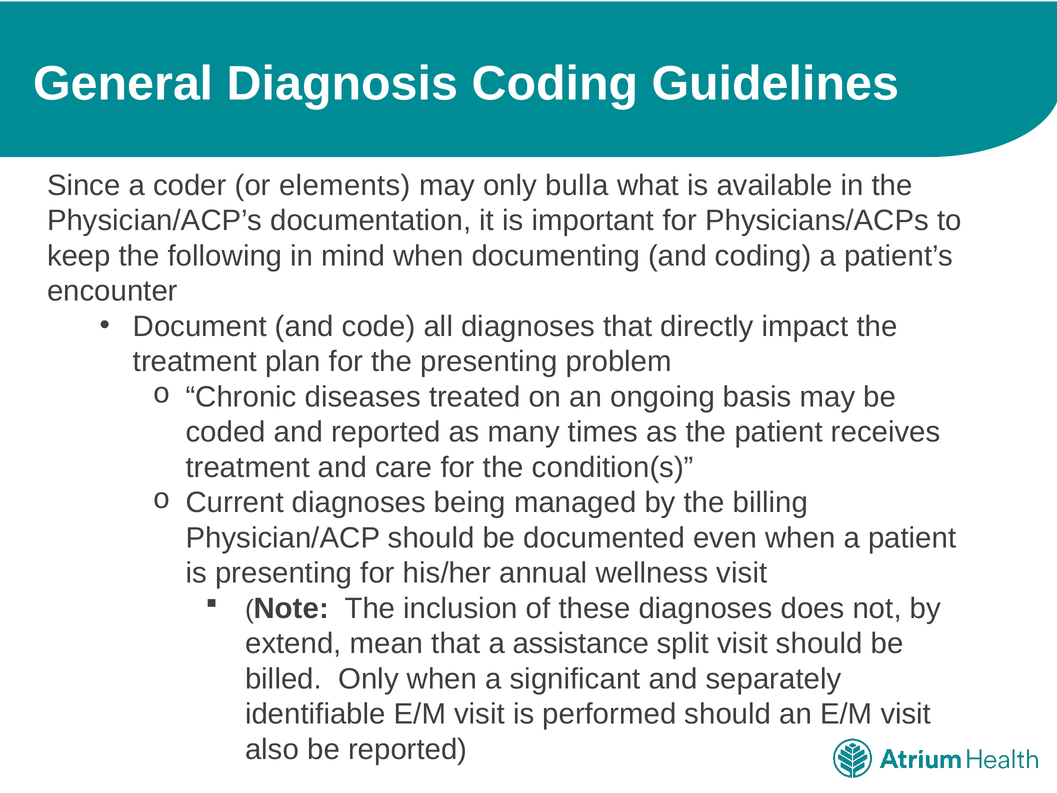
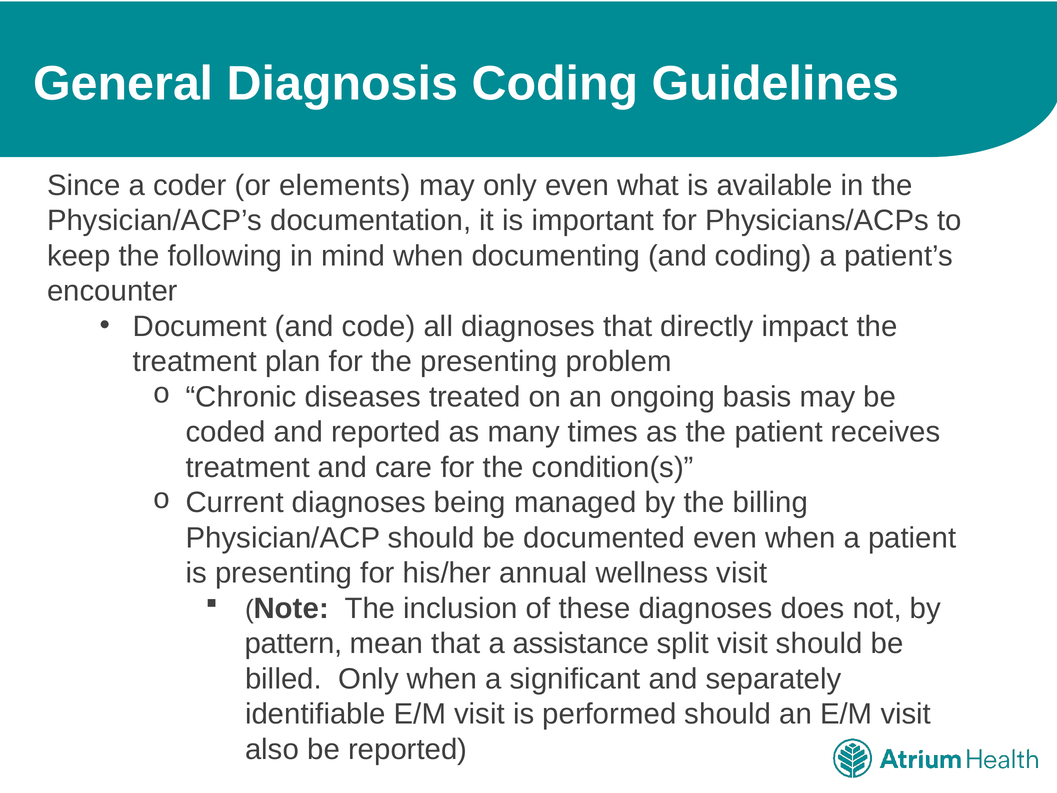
only bulla: bulla -> even (577, 185)
extend: extend -> pattern (294, 644)
